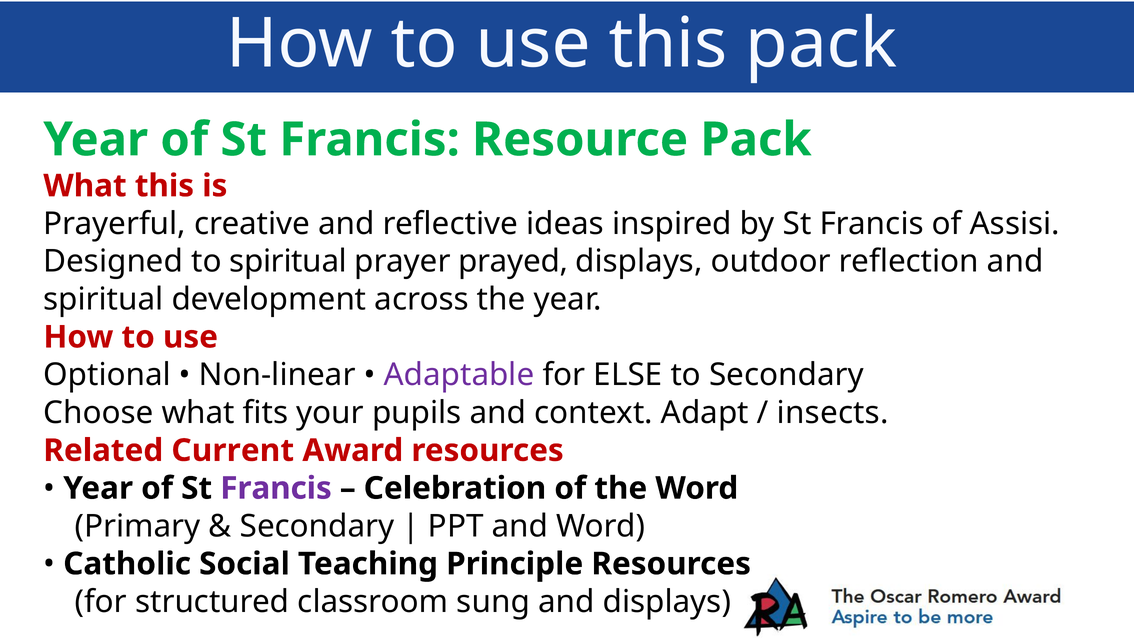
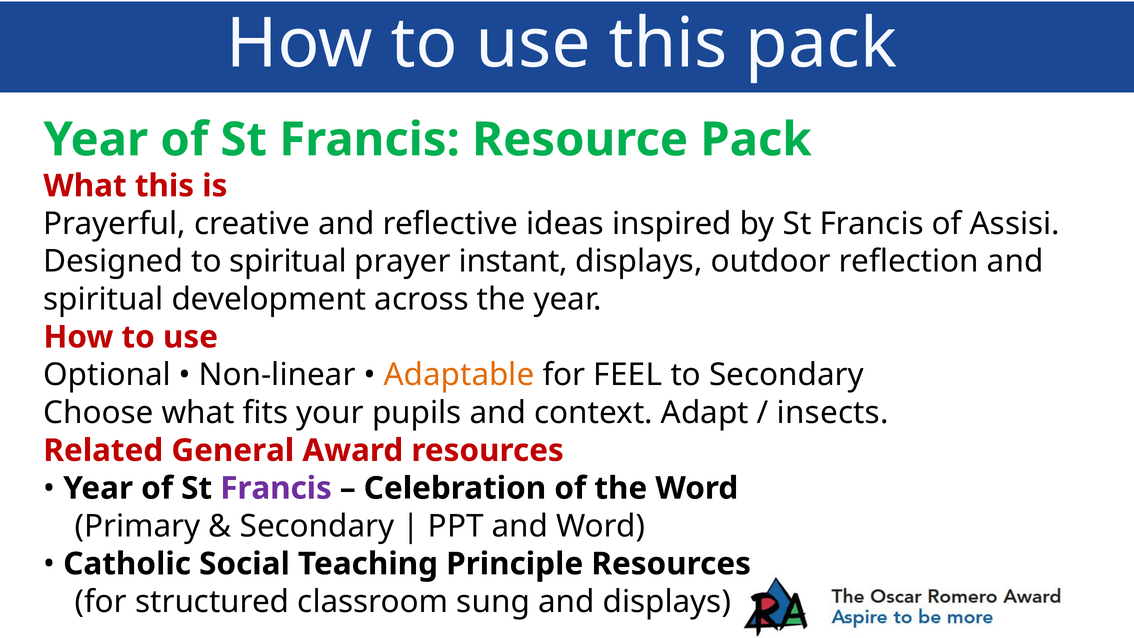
prayed: prayed -> instant (513, 261)
Adaptable colour: purple -> orange (459, 375)
ELSE: ELSE -> FEEL (628, 375)
Current: Current -> General (233, 450)
